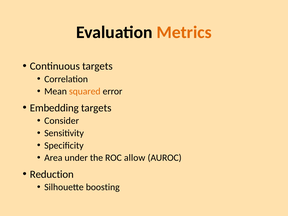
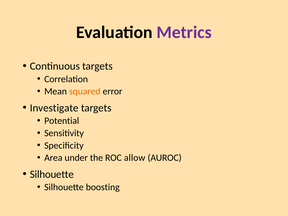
Metrics colour: orange -> purple (184, 32)
Embedding: Embedding -> Investigate (54, 108)
Consider: Consider -> Potential (62, 121)
Reduction: Reduction -> Silhouette (52, 174)
